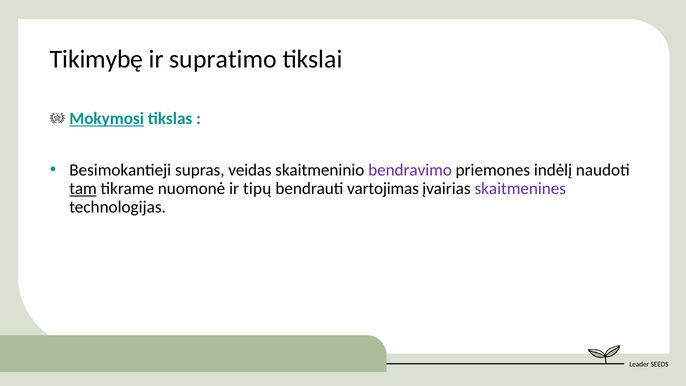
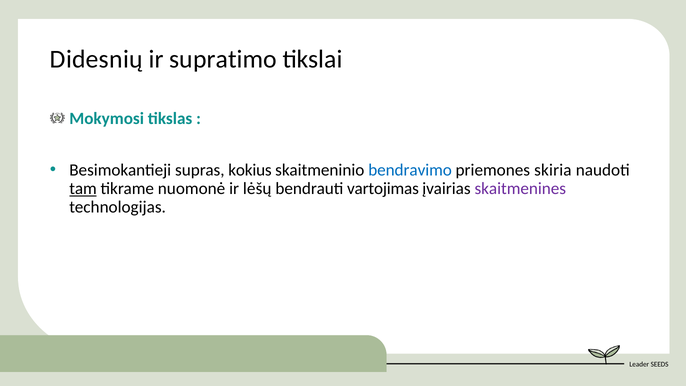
Tikimybę: Tikimybę -> Didesnių (96, 59)
Mokymosi underline: present -> none (107, 119)
veidas: veidas -> kokius (250, 170)
bendravimo colour: purple -> blue (410, 170)
indėlį: indėlį -> skiria (553, 170)
tipų: tipų -> lėšų (257, 188)
